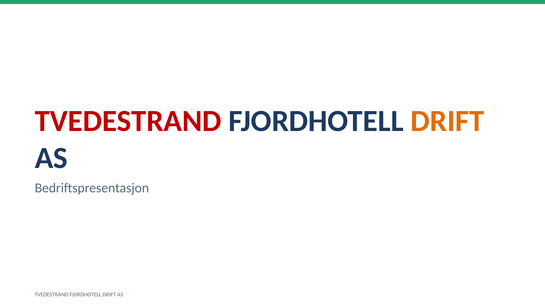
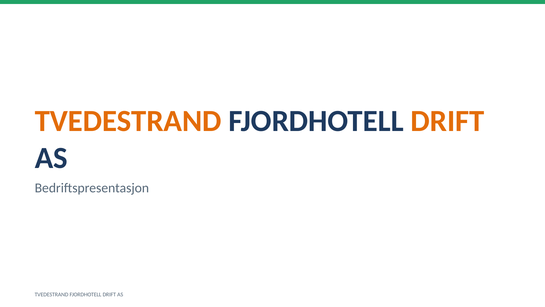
TVEDESTRAND colour: red -> orange (128, 121)
